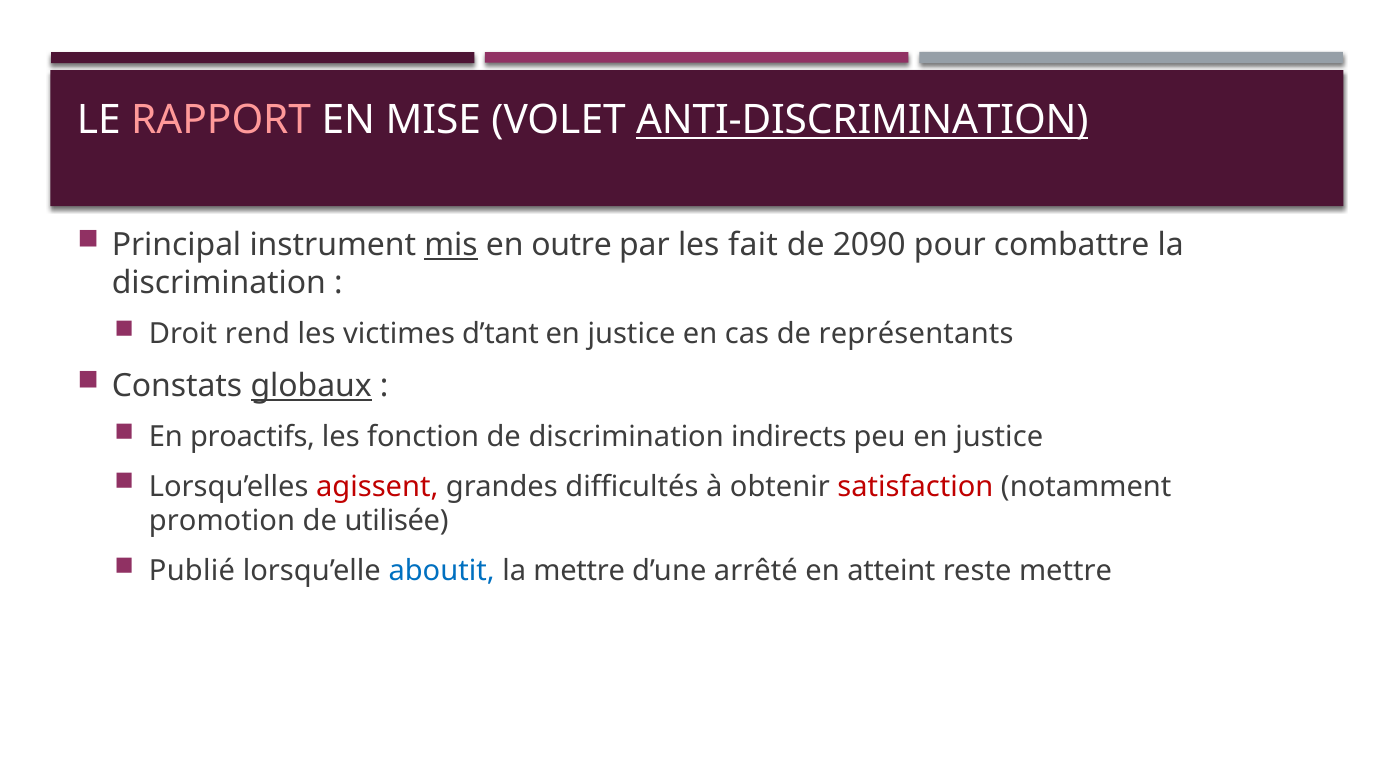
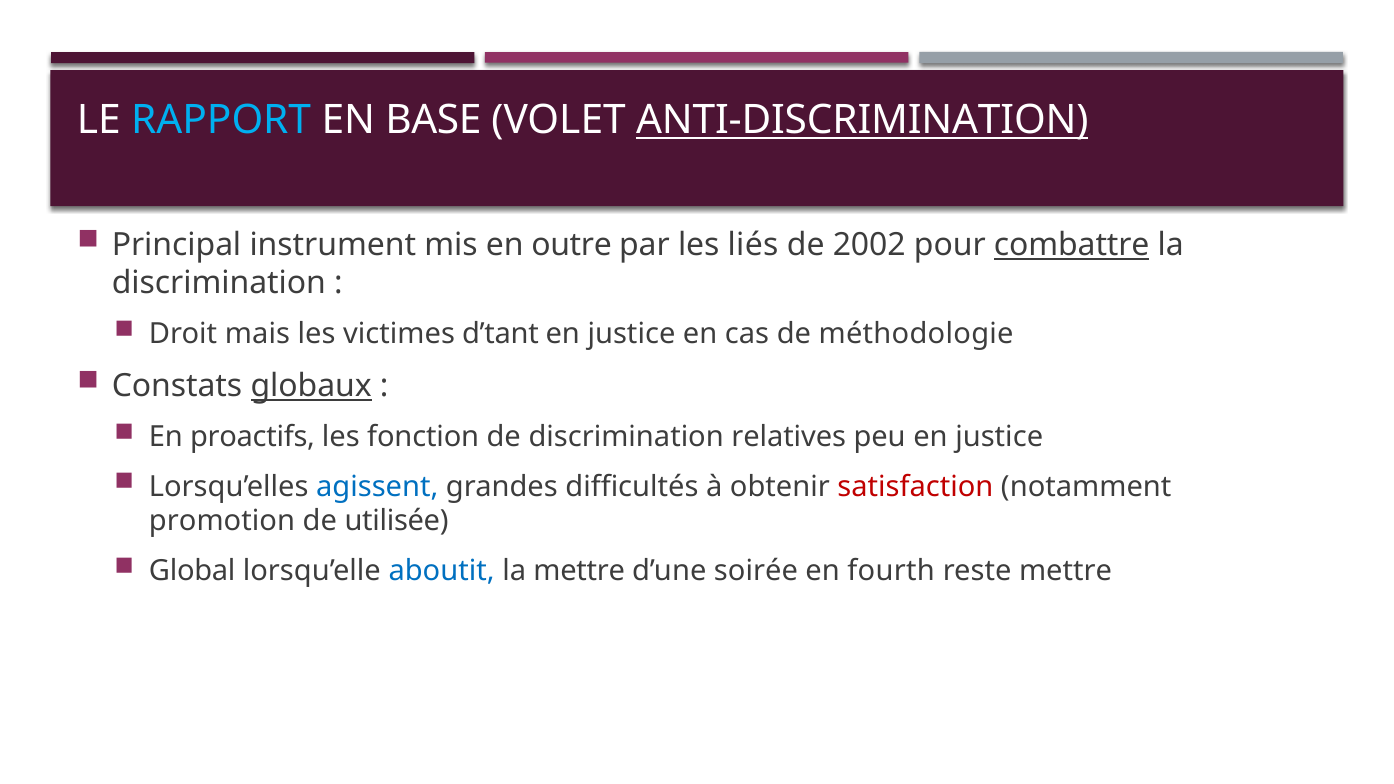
RAPPORT colour: pink -> light blue (221, 121)
MISE: MISE -> BASE (433, 121)
mis underline: present -> none (451, 245)
fait: fait -> liés (753, 245)
2090: 2090 -> 2002 (869, 245)
combattre underline: none -> present (1072, 245)
rend: rend -> mais (257, 334)
représentants: représentants -> méthodologie (916, 334)
indirects: indirects -> relatives (789, 437)
agissent colour: red -> blue (377, 487)
Publié: Publié -> Global (192, 571)
arrêté: arrêté -> soirée (756, 571)
atteint: atteint -> fourth (891, 571)
